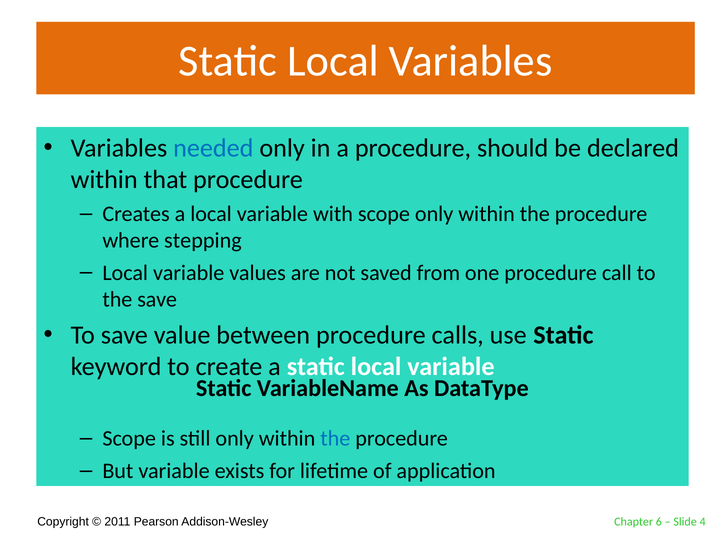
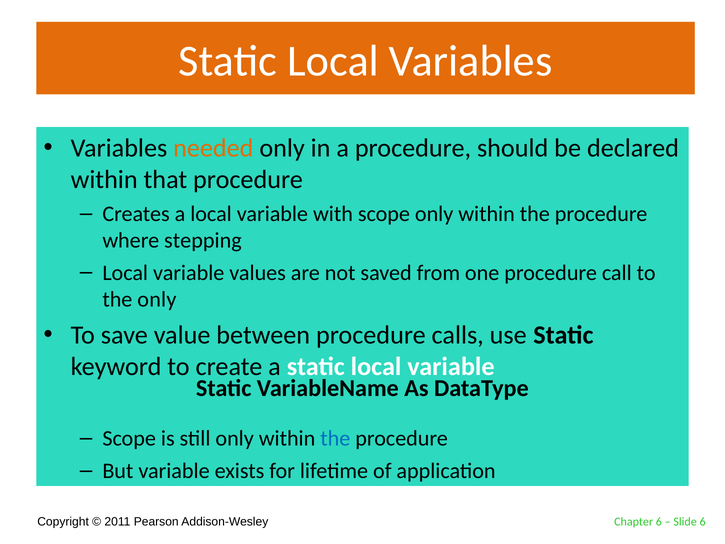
needed colour: blue -> orange (213, 148)
the save: save -> only (157, 299)
Slide 4: 4 -> 6 (703, 521)
